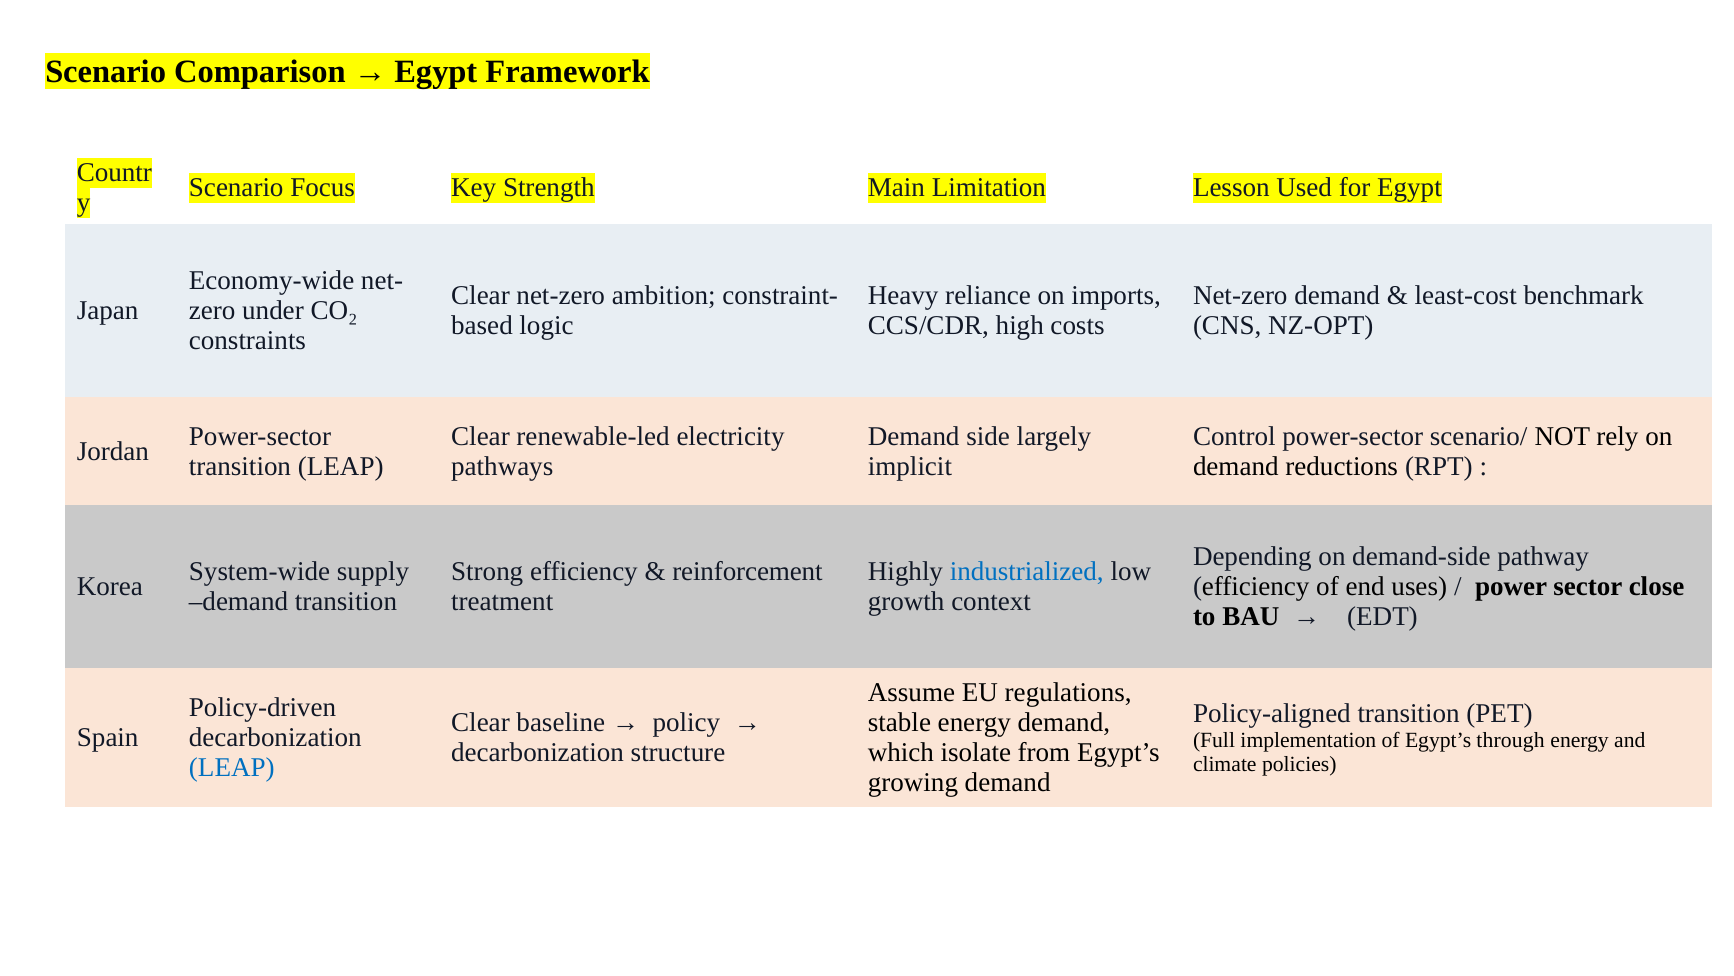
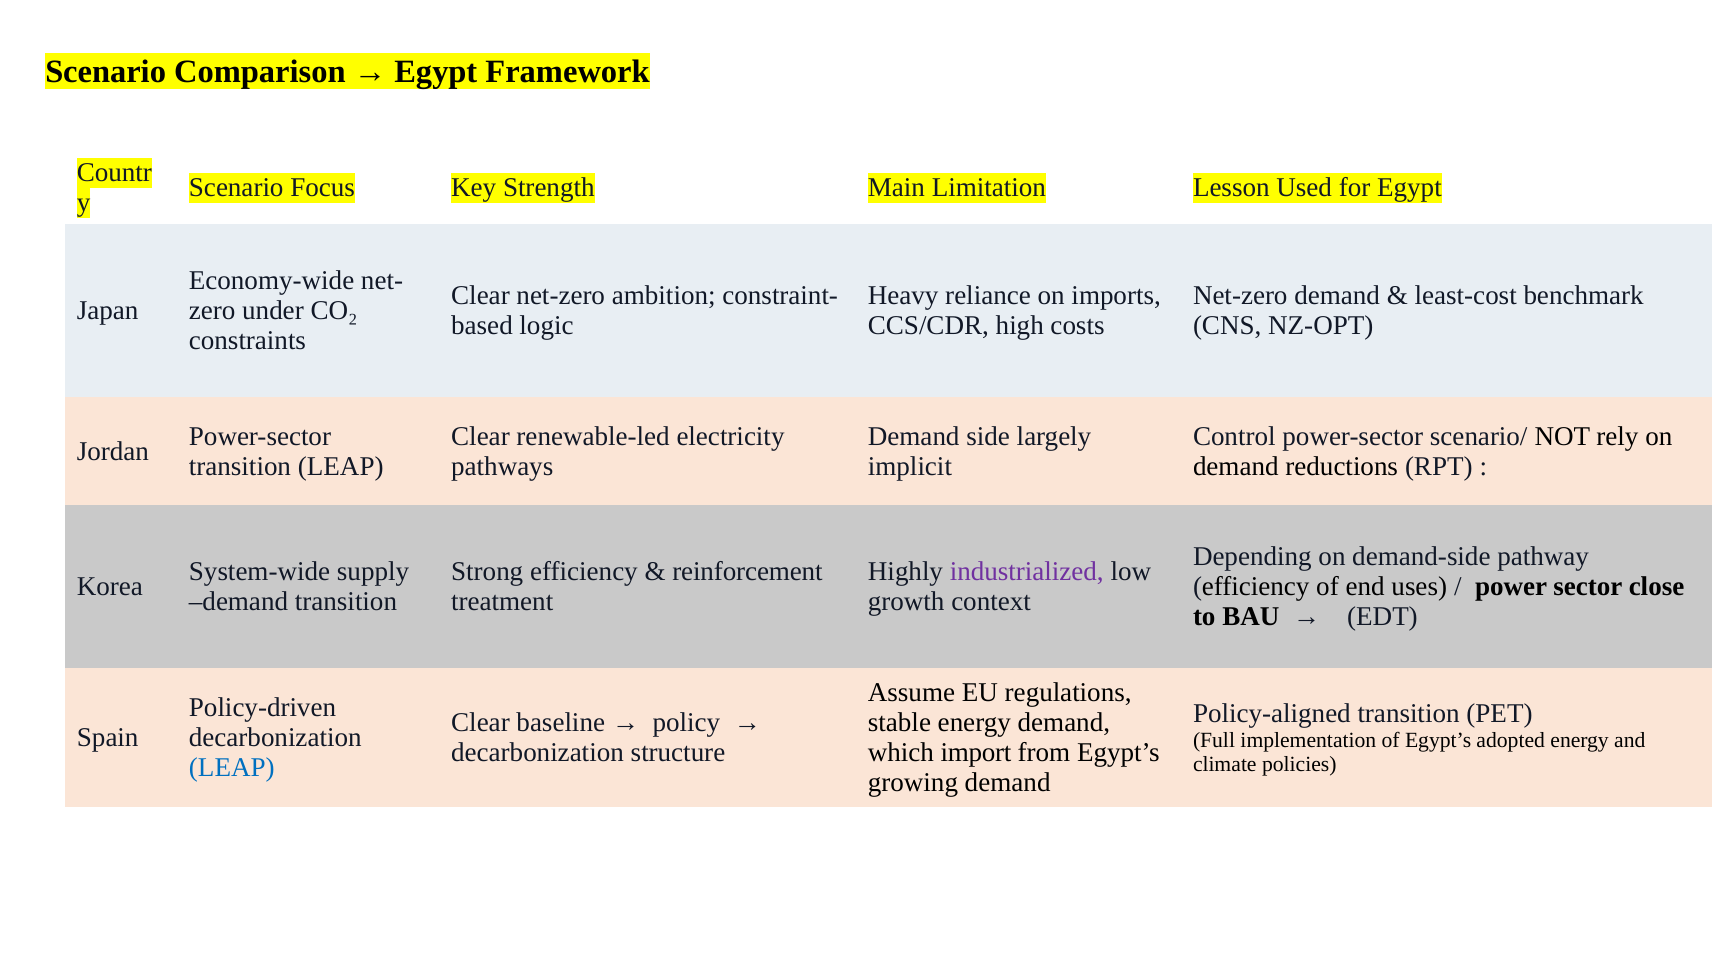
industrialized colour: blue -> purple (1027, 572)
through: through -> adopted (1511, 740)
isolate: isolate -> import (976, 752)
